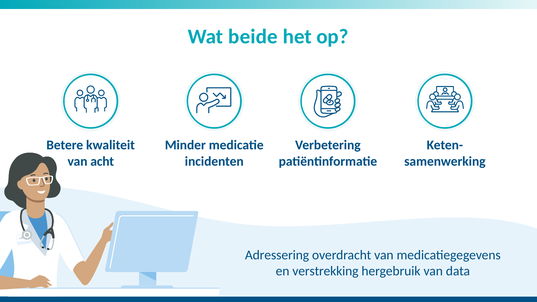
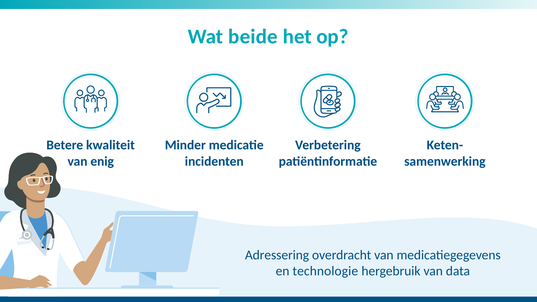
acht: acht -> enig (102, 161)
verstrekking: verstrekking -> technologie (325, 271)
